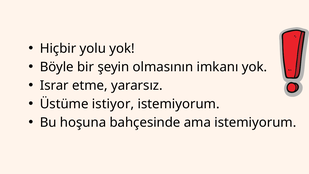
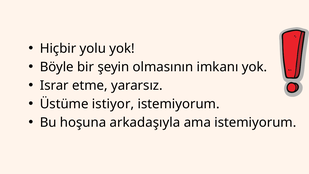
bahçesinde: bahçesinde -> arkadaşıyla (145, 122)
